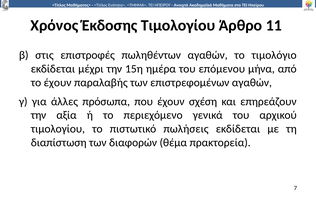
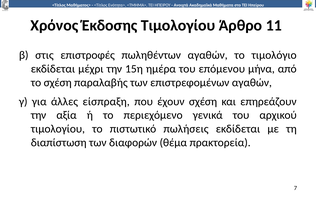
το έχουν: έχουν -> σχέση (58, 83)
πρόσωπα: πρόσωπα -> είσπραξη (106, 102)
